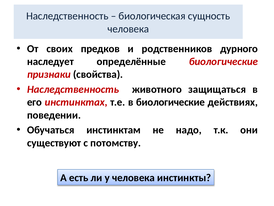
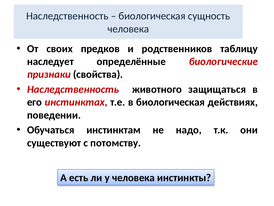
дурного: дурного -> таблицу (239, 49)
в биологические: биологические -> биологическая (171, 102)
